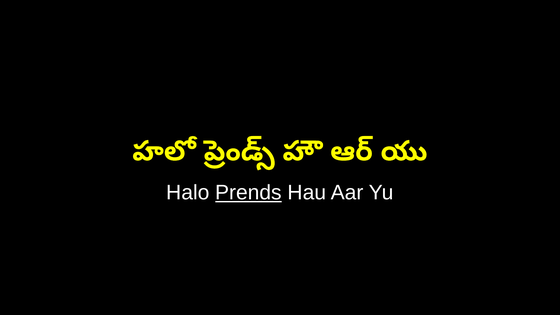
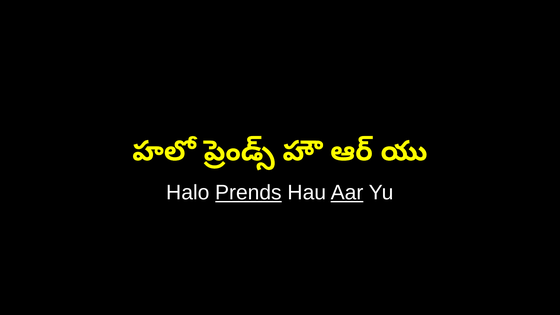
Aar underline: none -> present (347, 193)
